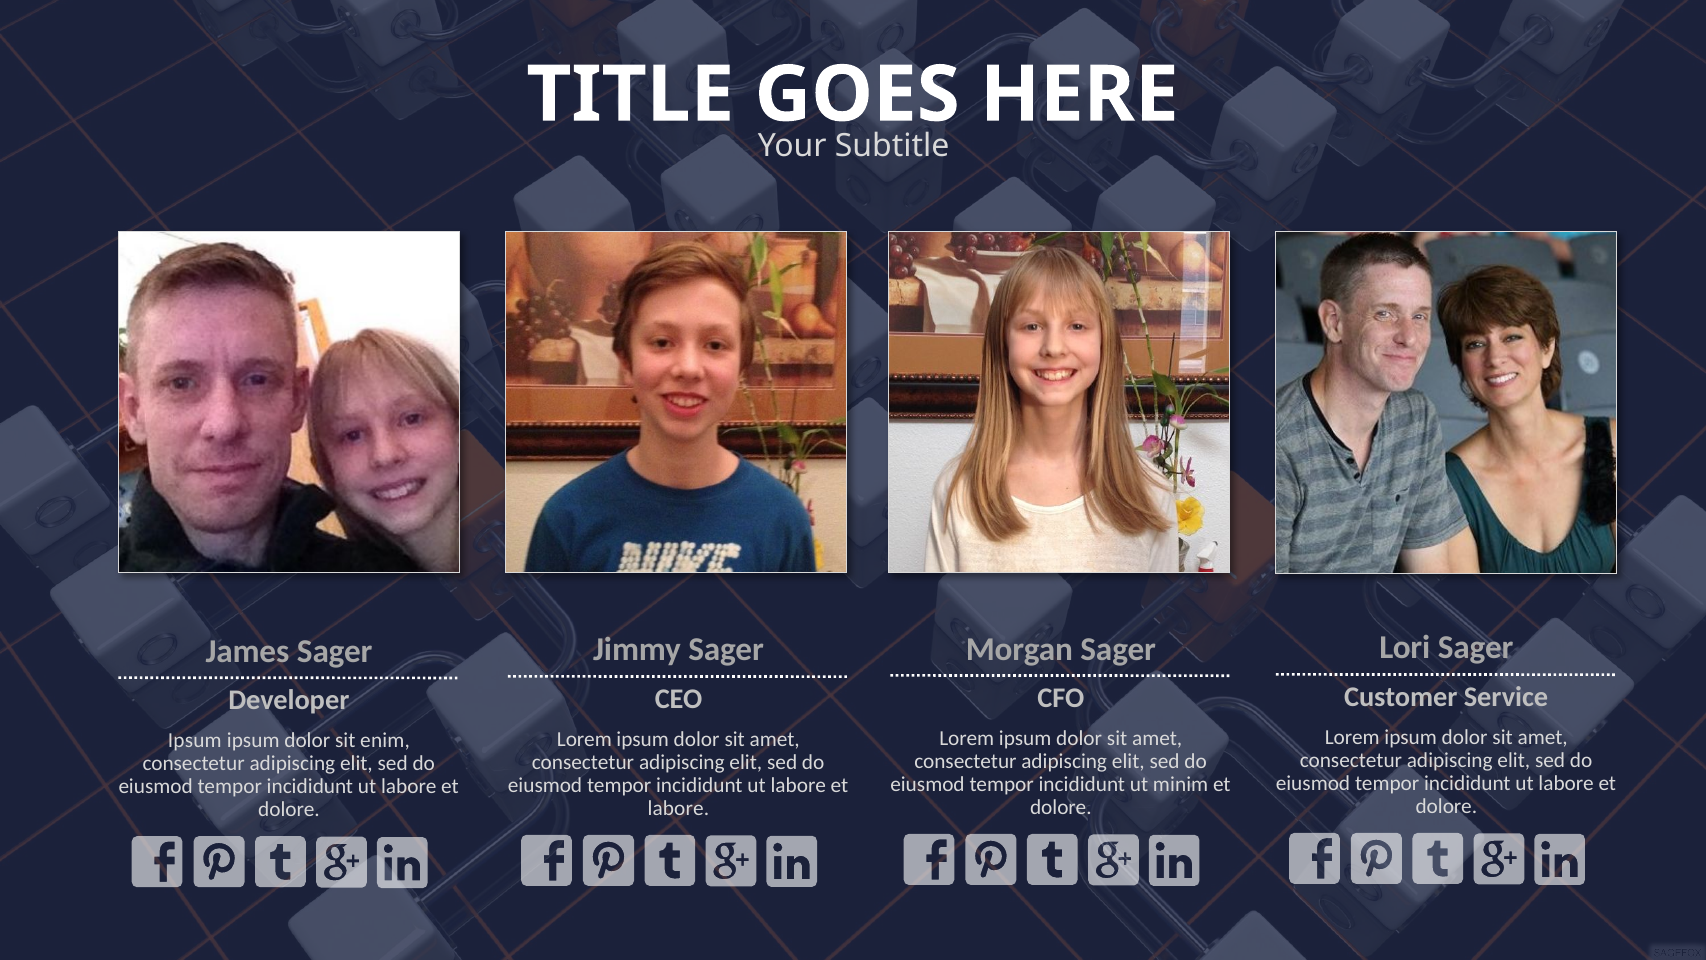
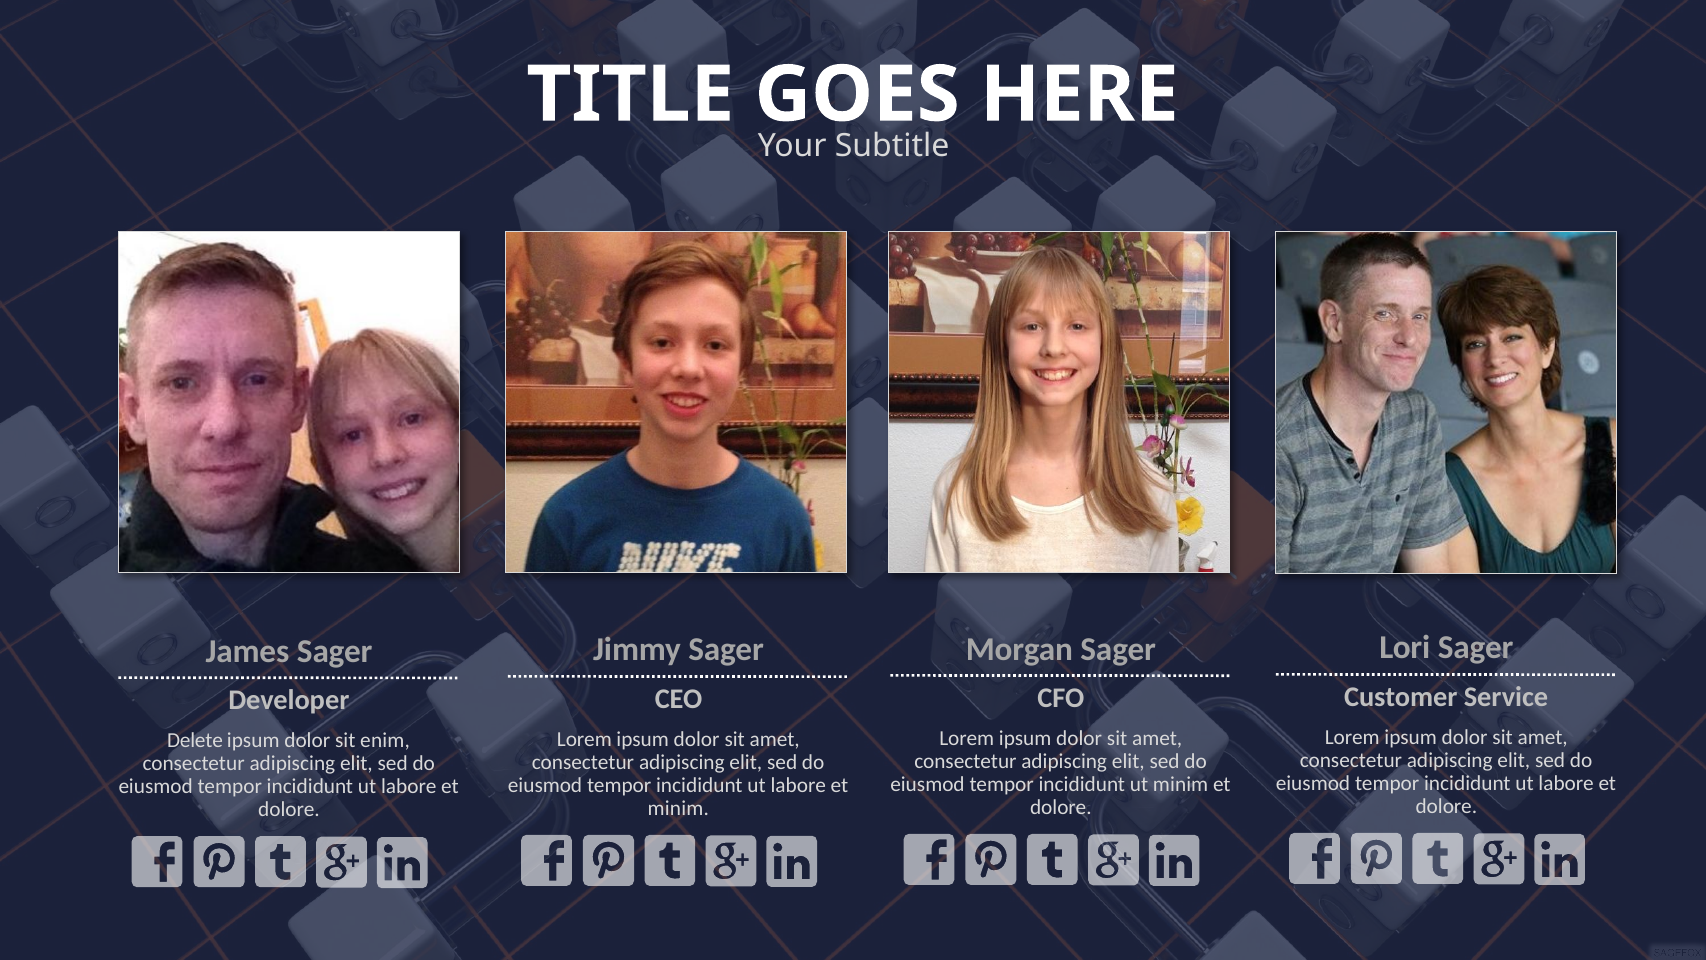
Ipsum: Ipsum -> Delete (195, 740)
labore: labore -> minim (678, 808)
